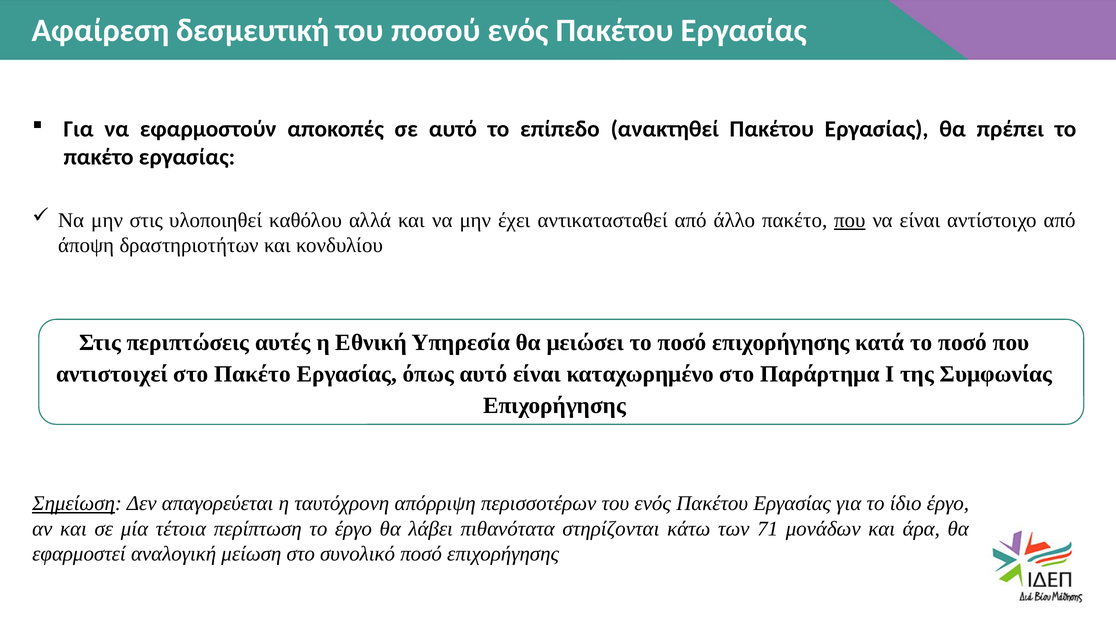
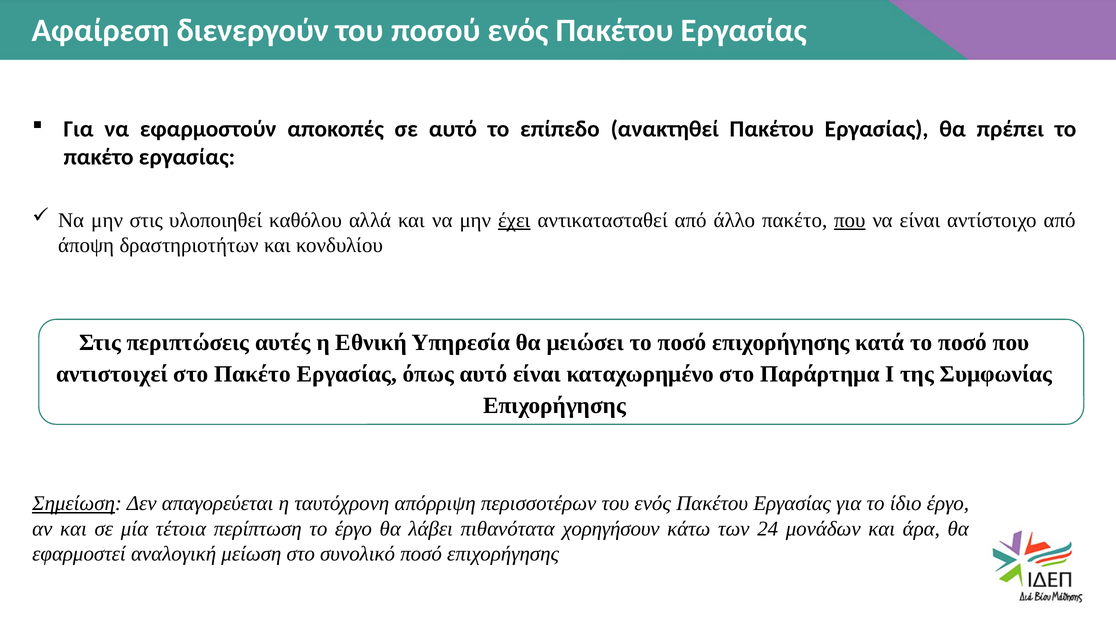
δεσμευτική: δεσμευτική -> διενεργούν (253, 31)
έχει underline: none -> present (514, 220)
στηρίζονται: στηρίζονται -> χορηγήσουν (611, 528)
71: 71 -> 24 (768, 528)
